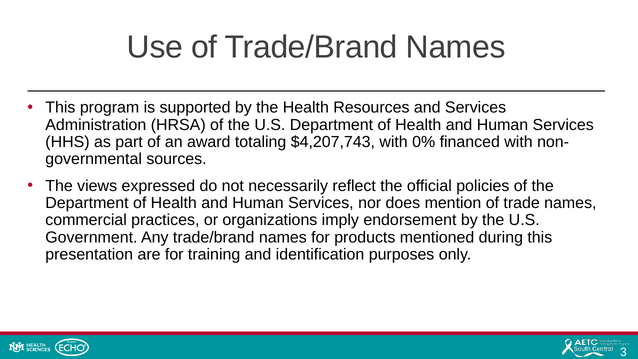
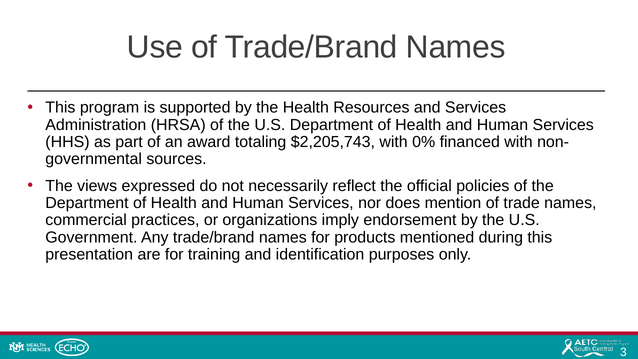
$4,207,743: $4,207,743 -> $2,205,743 (333, 142)
